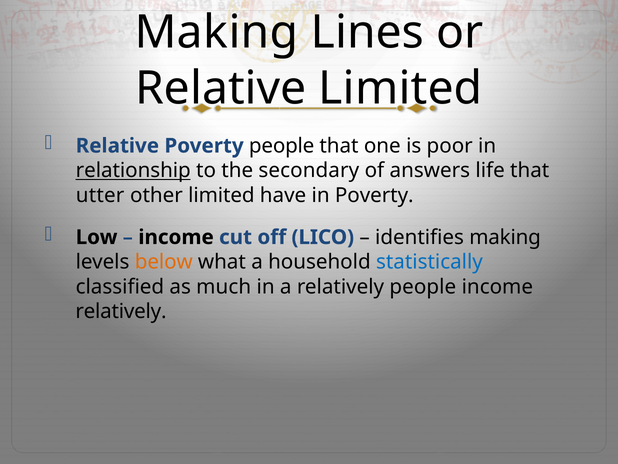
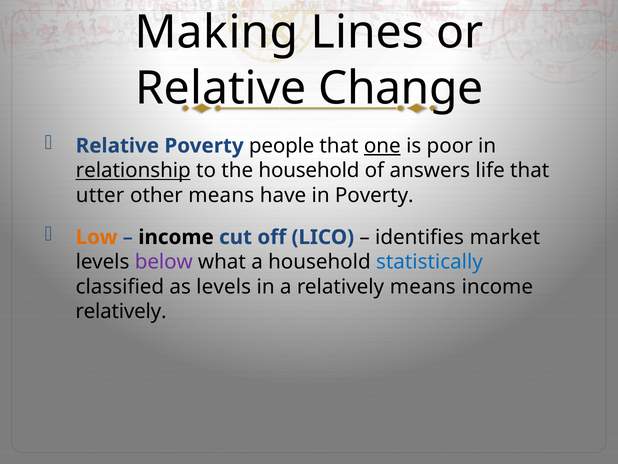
Relative Limited: Limited -> Change (401, 88)
one underline: none -> present (382, 146)
the secondary: secondary -> household (309, 170)
other limited: limited -> means (221, 195)
Low colour: black -> orange (97, 237)
identifies making: making -> market (505, 237)
below colour: orange -> purple (164, 262)
as much: much -> levels (224, 286)
relatively people: people -> means (423, 286)
